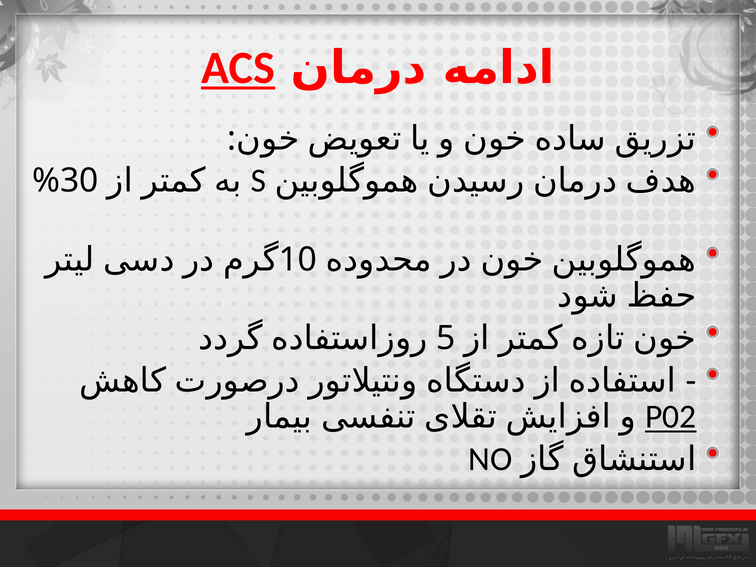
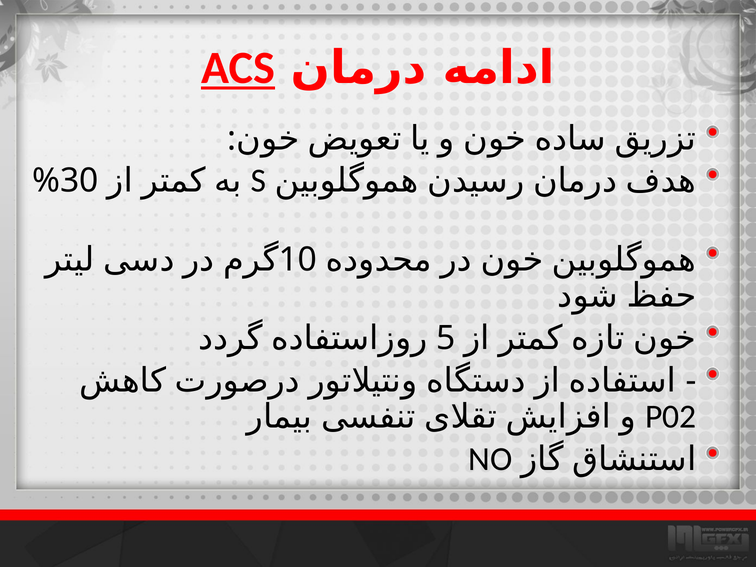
P02 underline: present -> none (671, 417)
